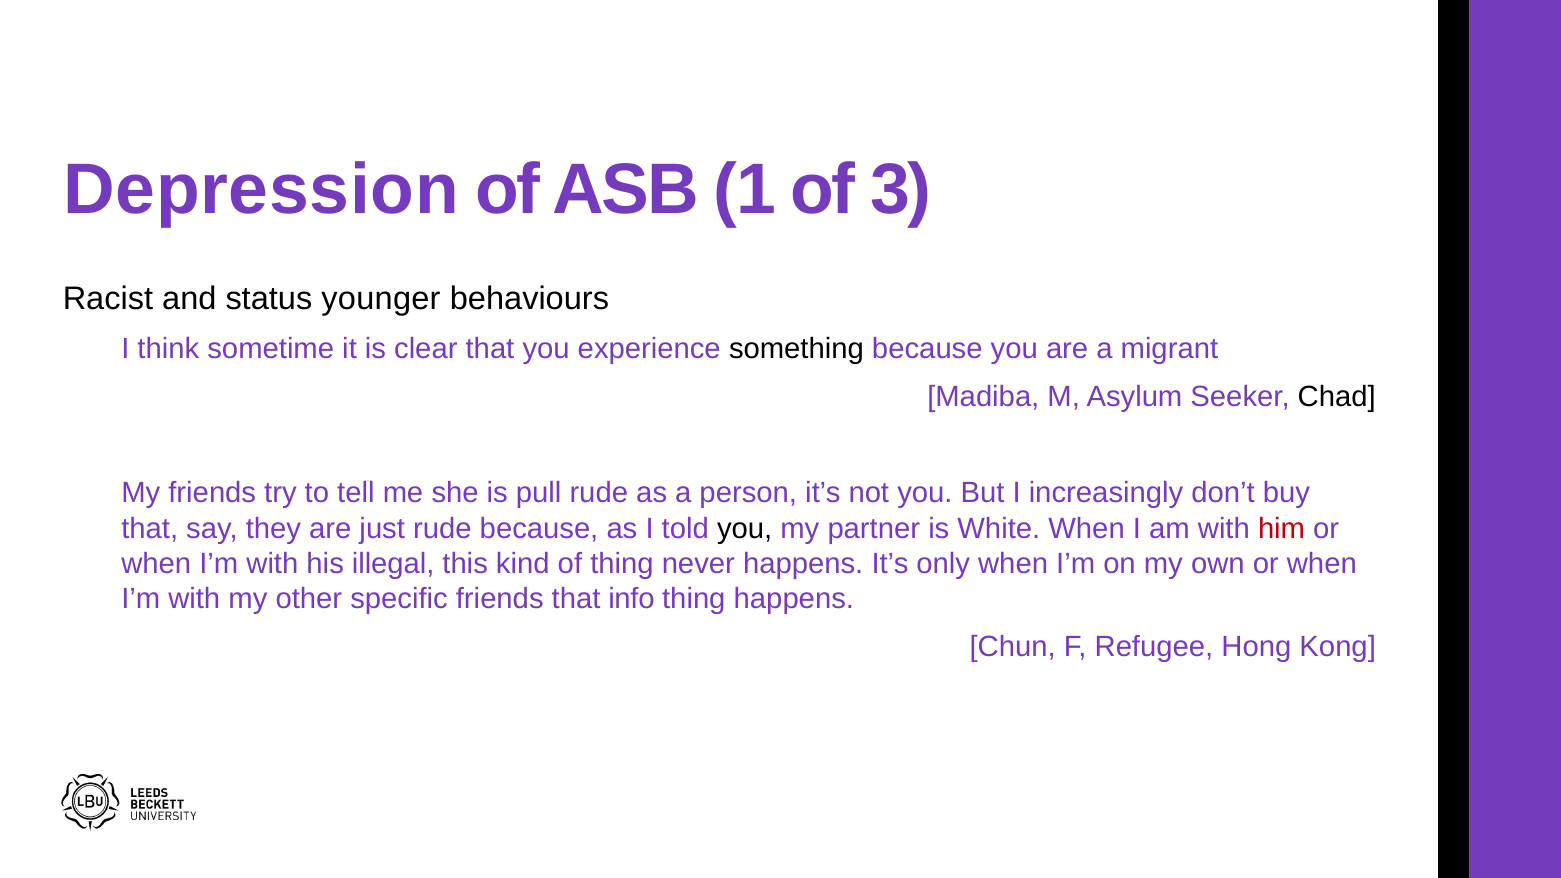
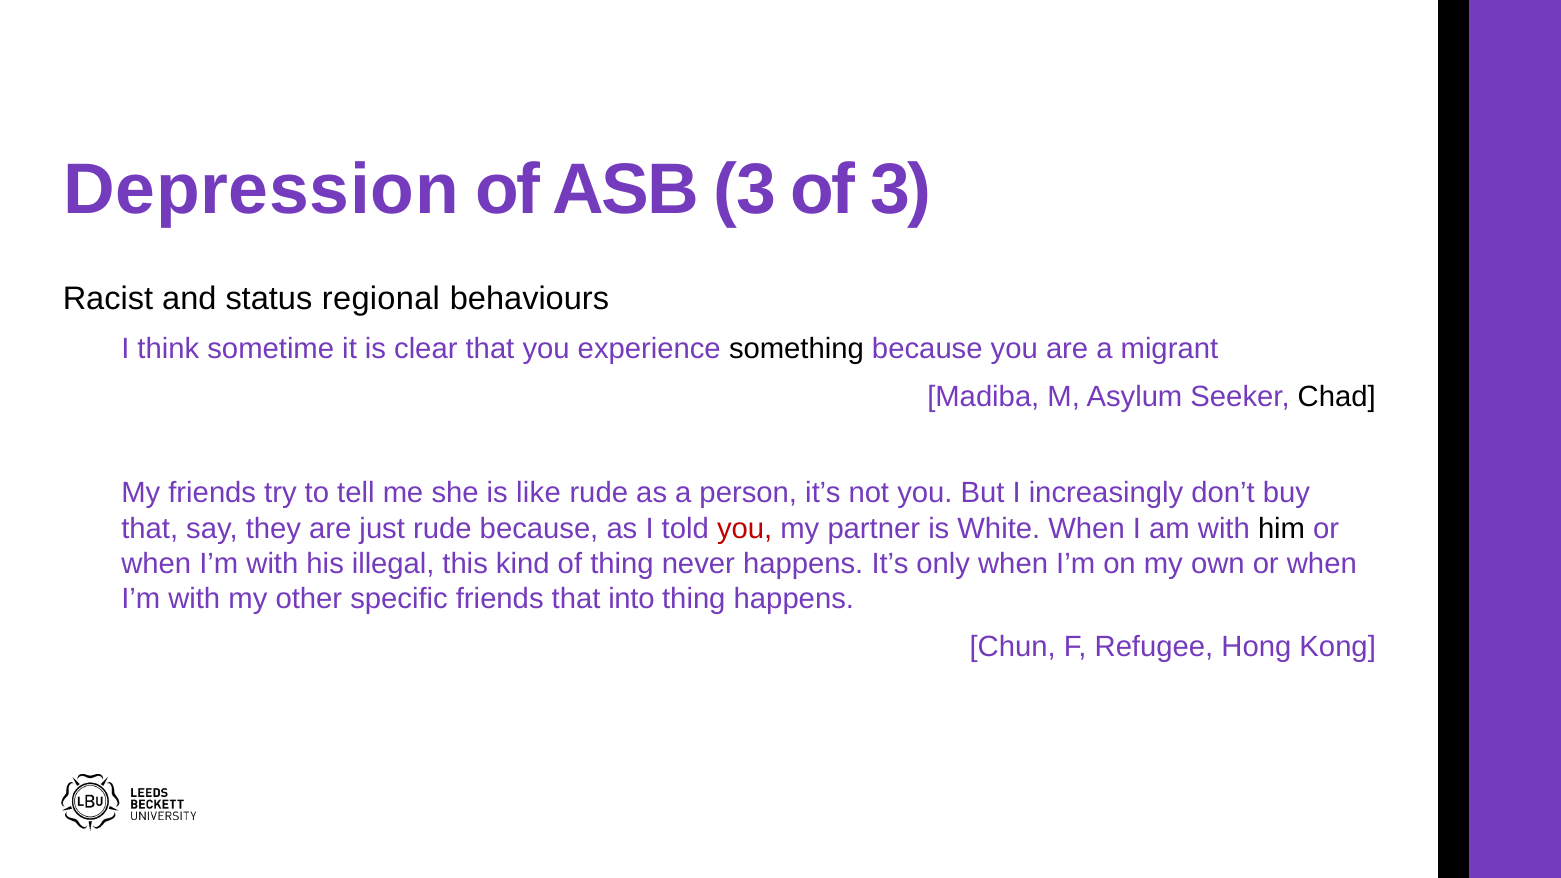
ASB 1: 1 -> 3 (745, 190)
younger: younger -> regional (381, 299)
pull: pull -> like (539, 493)
you colour: black -> red (745, 528)
him colour: red -> black (1282, 528)
info: info -> into (631, 599)
